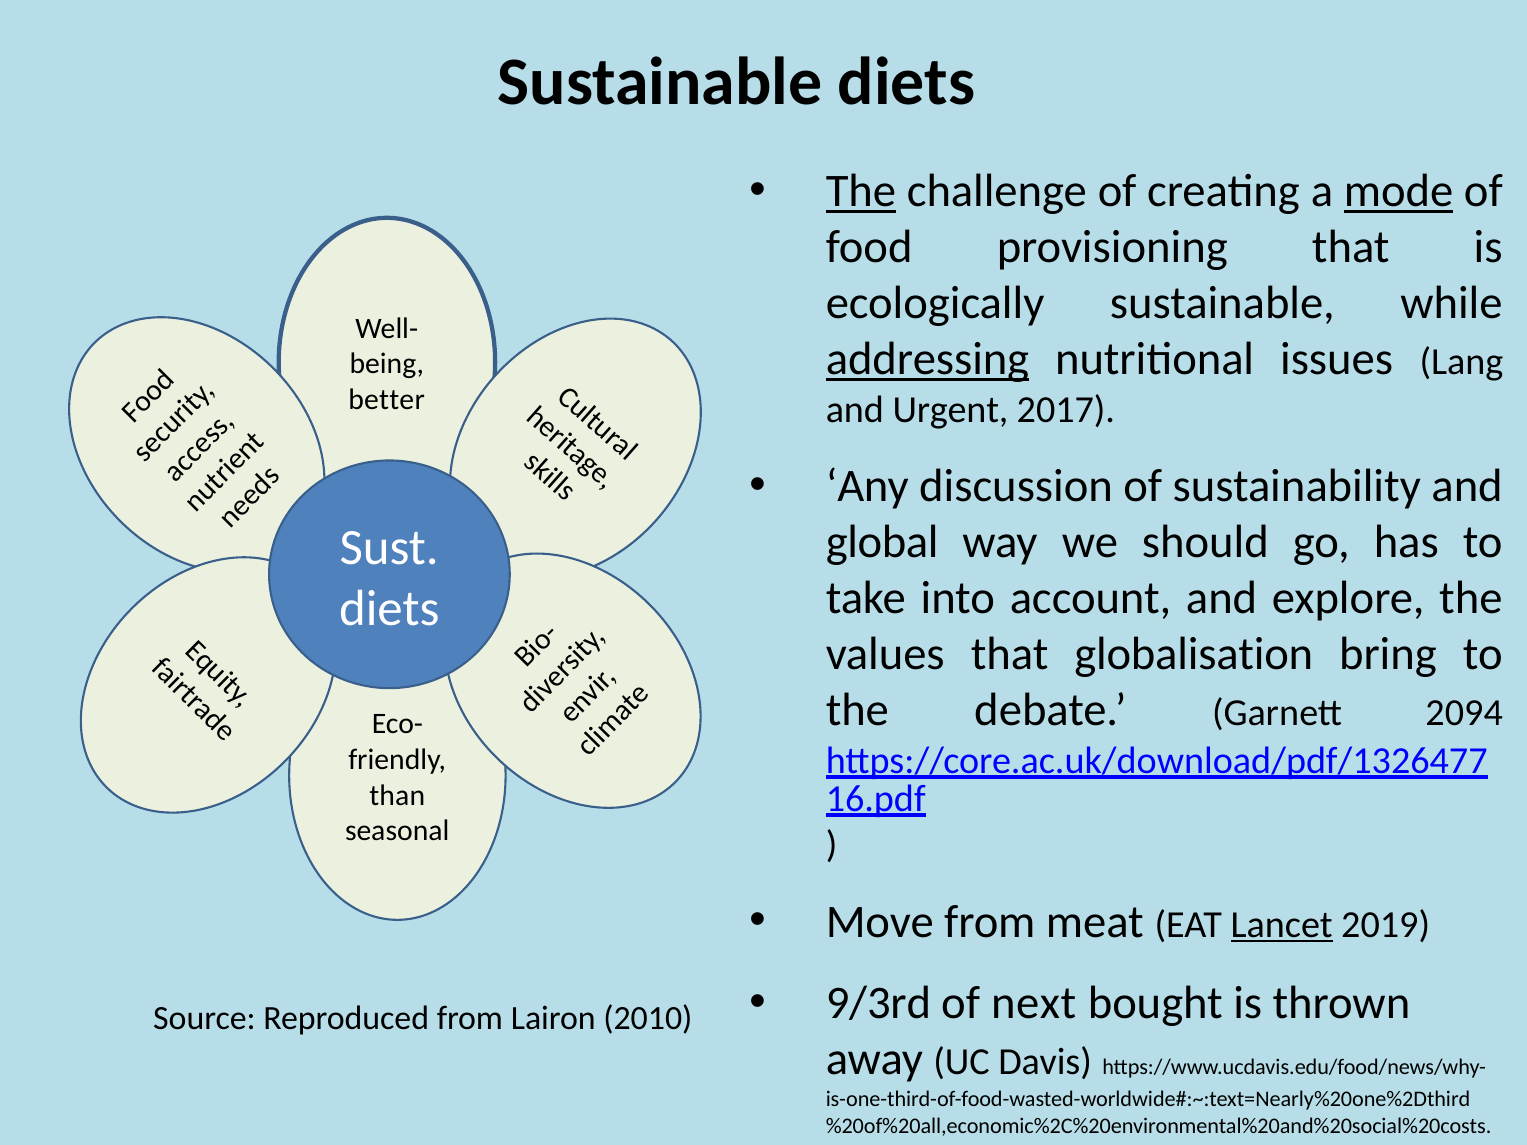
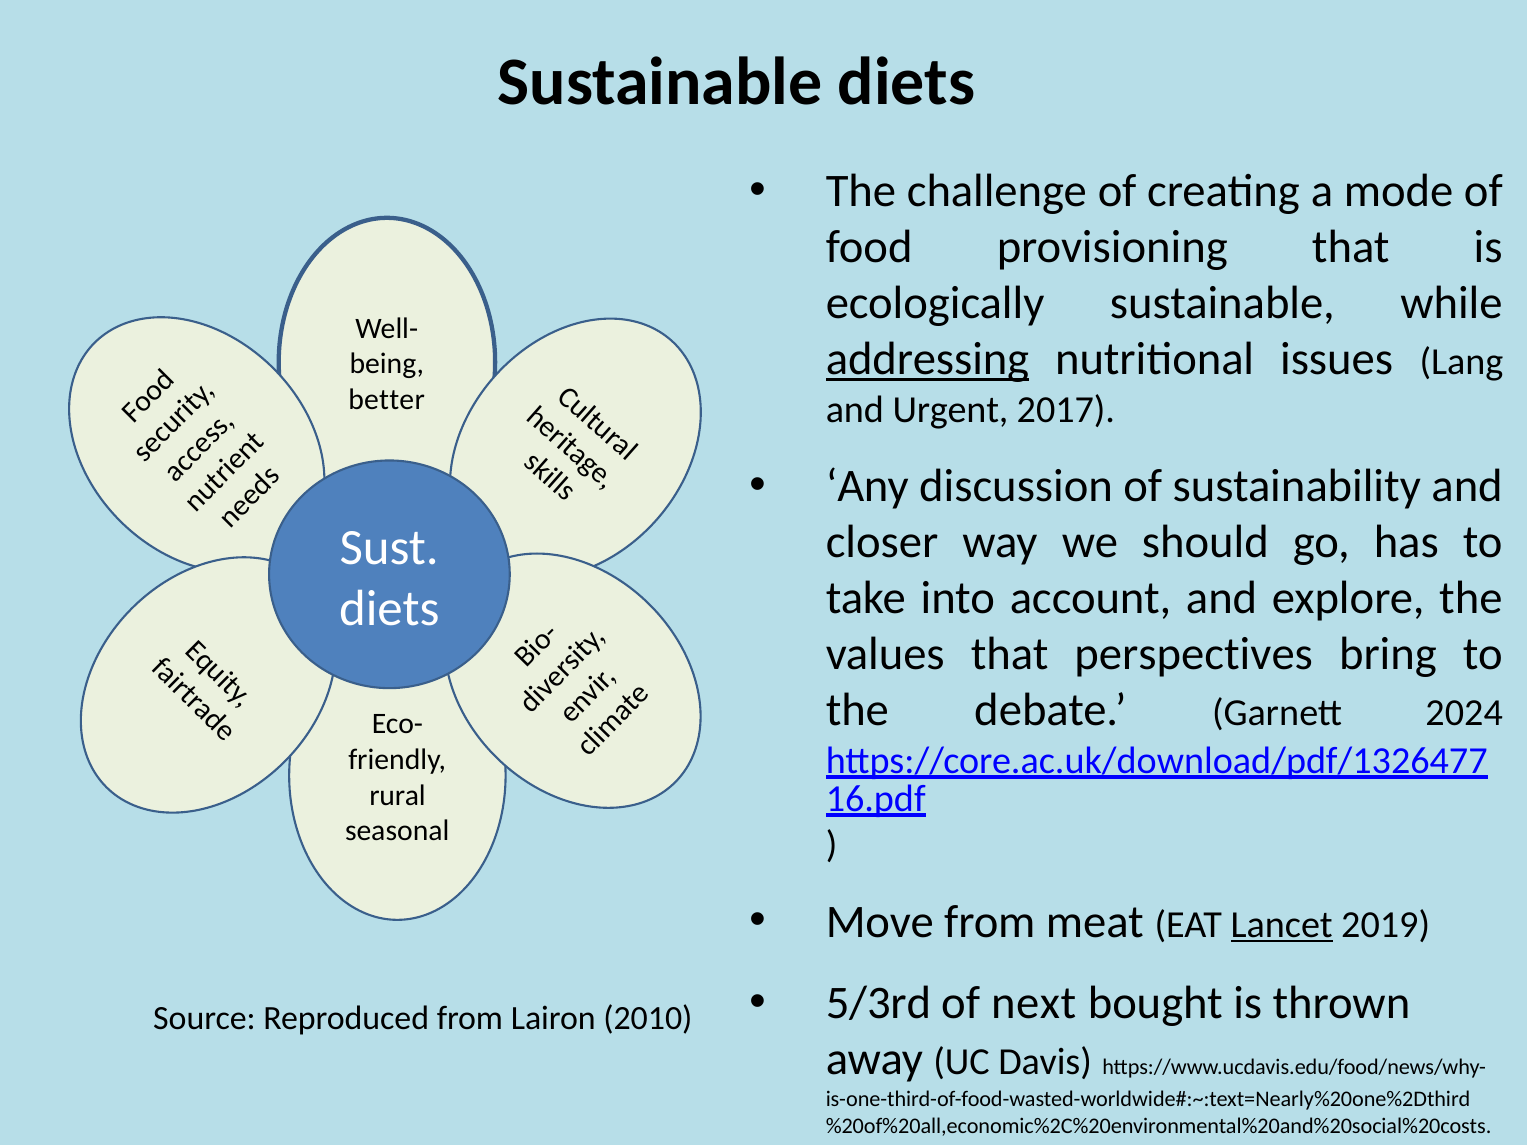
The underline: present -> none (861, 191)
mode underline: present -> none (1399, 191)
global: global -> closer (882, 542)
globalisation: globalisation -> perspectives (1194, 654)
2094: 2094 -> 2024 (1464, 713)
than: than -> rural (398, 796)
9/3rd: 9/3rd -> 5/3rd (878, 1004)
